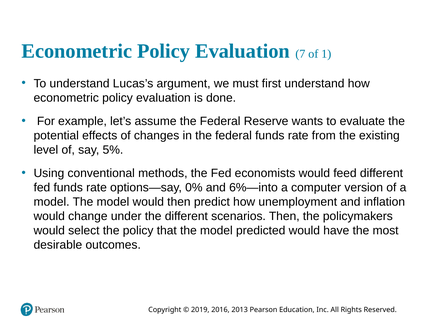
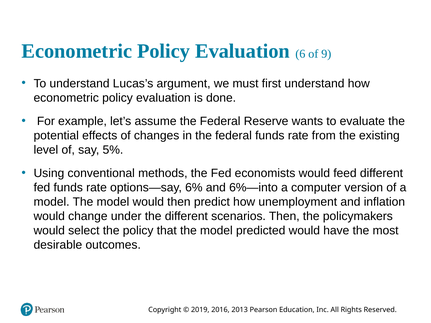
7: 7 -> 6 (300, 54)
1: 1 -> 9 (326, 54)
0%: 0% -> 6% (194, 188)
